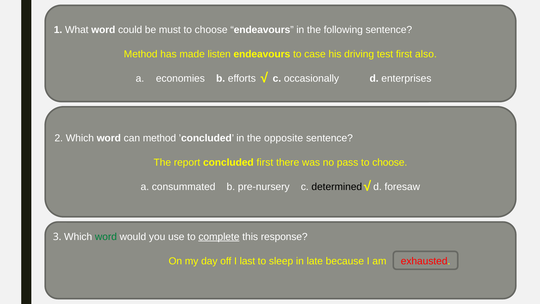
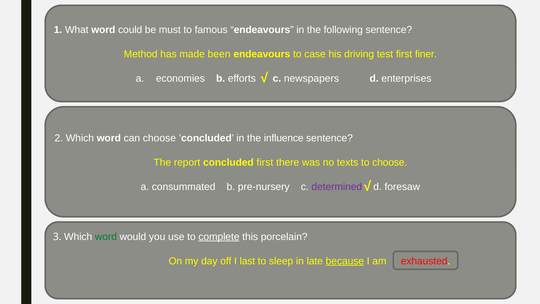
choose: choose -> famous (211, 30)
listen: listen -> been (219, 54)
also: also -> finer (426, 54)
occasionally: occasionally -> newspapers (311, 78)
can method: method -> choose (159, 138)
opposite: opposite -> influence (284, 138)
pass: pass -> texts (348, 162)
determined colour: black -> purple (337, 187)
response: response -> porcelain (284, 236)
because underline: none -> present (345, 261)
